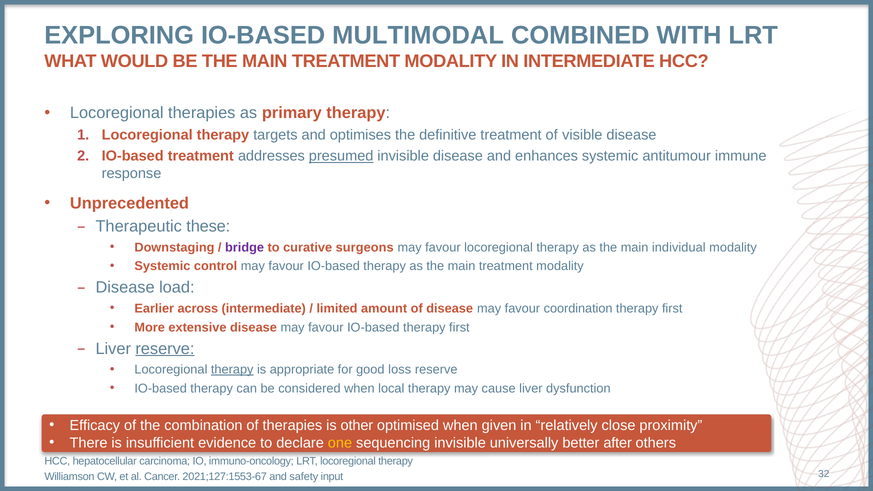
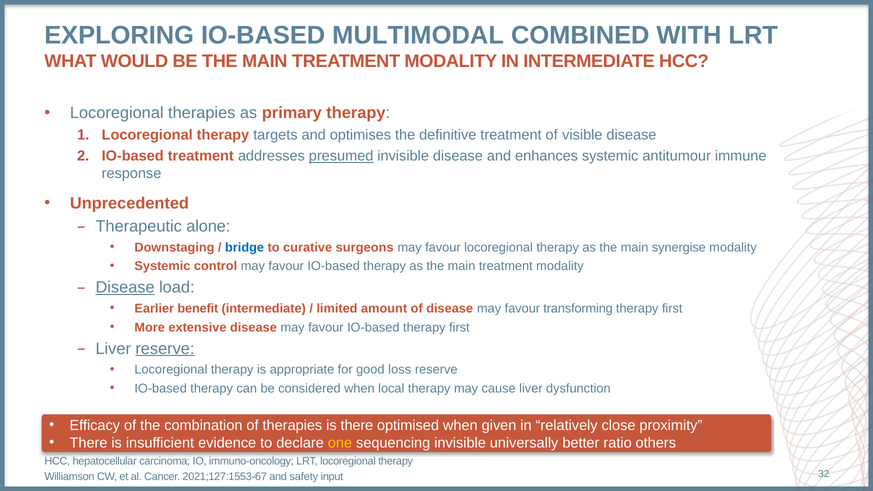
these: these -> alone (208, 226)
bridge colour: purple -> blue (245, 247)
individual: individual -> synergise (679, 247)
Disease underline: none -> present (125, 288)
across: across -> benefit (198, 308)
coordination: coordination -> transforming (578, 308)
therapy underline: present -> none (232, 370)
is other: other -> there (357, 426)
after: after -> ratio (618, 443)
